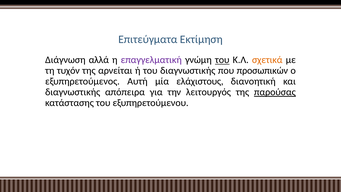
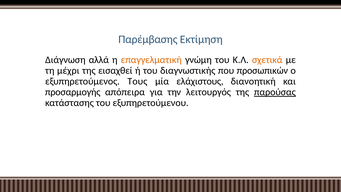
Επιτεύγματα: Επιτεύγματα -> Παρέμβασης (148, 39)
επαγγελματική colour: purple -> orange (151, 60)
του underline: present -> none (222, 60)
τυχόν: τυχόν -> μέχρι (68, 71)
αρνείται: αρνείται -> εισαχθεί (115, 71)
Αυτή: Αυτή -> Τους (137, 81)
διαγνωστικής: διαγνωστικής -> προσαρμογής (73, 92)
